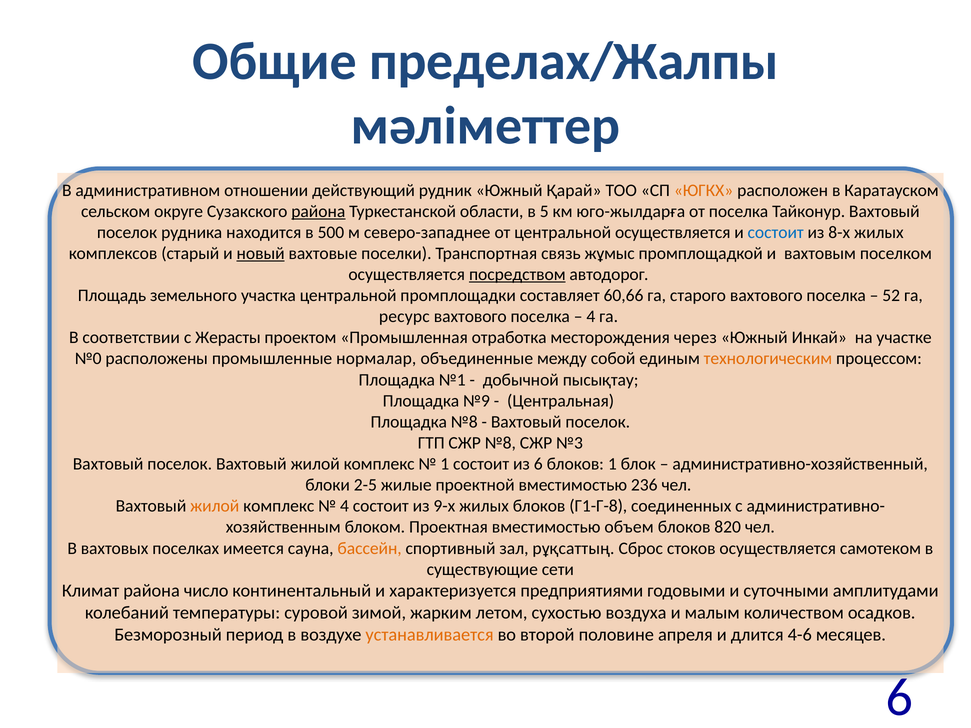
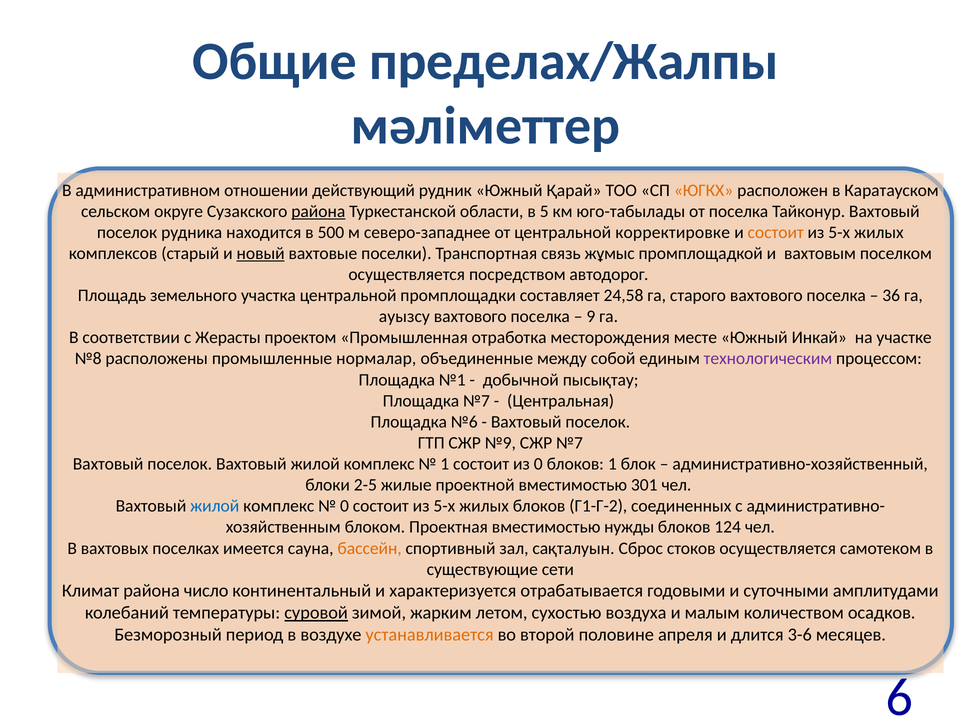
юго-жылдарға: юго-жылдарға -> юго-табылады (631, 211)
центральной осуществляется: осуществляется -> корректировке (673, 232)
состоит colour: blue -> orange (776, 232)
8-х: 8-х -> 5-х (839, 232)
посредством underline: present -> none (517, 275)
60,66: 60,66 -> 24,58 (624, 296)
52: 52 -> 36 (891, 296)
ресурс: ресурс -> ауызсу (404, 317)
4: 4 -> 9 (591, 317)
через: через -> месте (695, 338)
№0: №0 -> №8 (88, 359)
технологическим colour: orange -> purple (768, 359)
Площадка №9: №9 -> №7 (476, 401)
Площадка №8: №8 -> №6 (464, 422)
СЖР №8: №8 -> №9 (500, 443)
СЖР №3: №3 -> №7 (570, 443)
из 6: 6 -> 0 (538, 464)
236: 236 -> 301 (644, 485)
жилой colour: orange -> blue (215, 506)
4: 4 -> 0 (344, 506)
9-х: 9-х -> 5-х (444, 506)
Г1-Г-8: Г1-Г-8 -> Г1-Г-2 (598, 506)
объем: объем -> нужды (629, 527)
820: 820 -> 124 (728, 527)
рұқсаттың: рұқсаттың -> сақталуын (573, 548)
предприятиями: предприятиями -> отрабатывается (582, 591)
суровой underline: none -> present (316, 613)
4-6: 4-6 -> 3-6 (800, 635)
